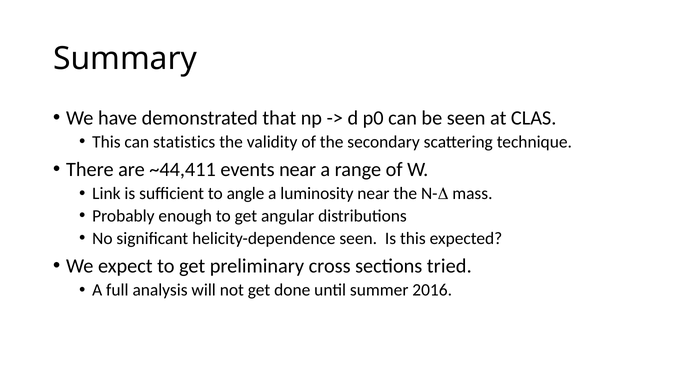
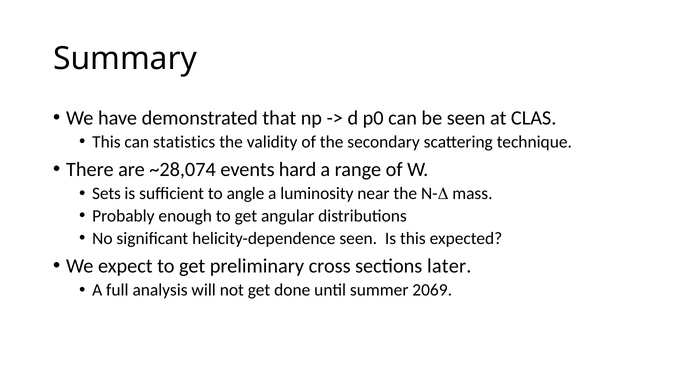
~44,411: ~44,411 -> ~28,074 (183, 169)
events near: near -> hard (298, 169)
Link: Link -> Sets (106, 193)
tried: tried -> later (449, 266)
2016: 2016 -> 2069 (432, 290)
